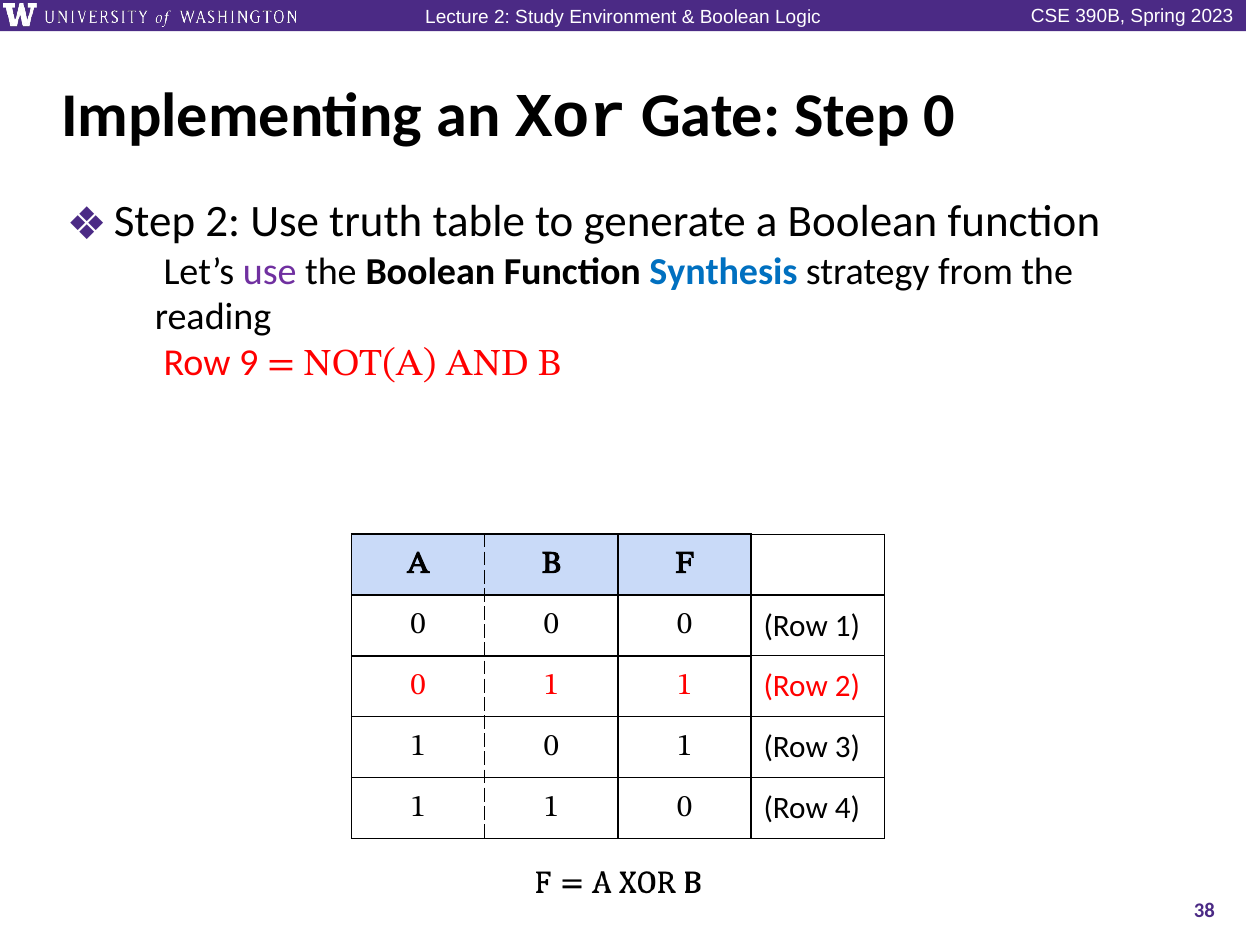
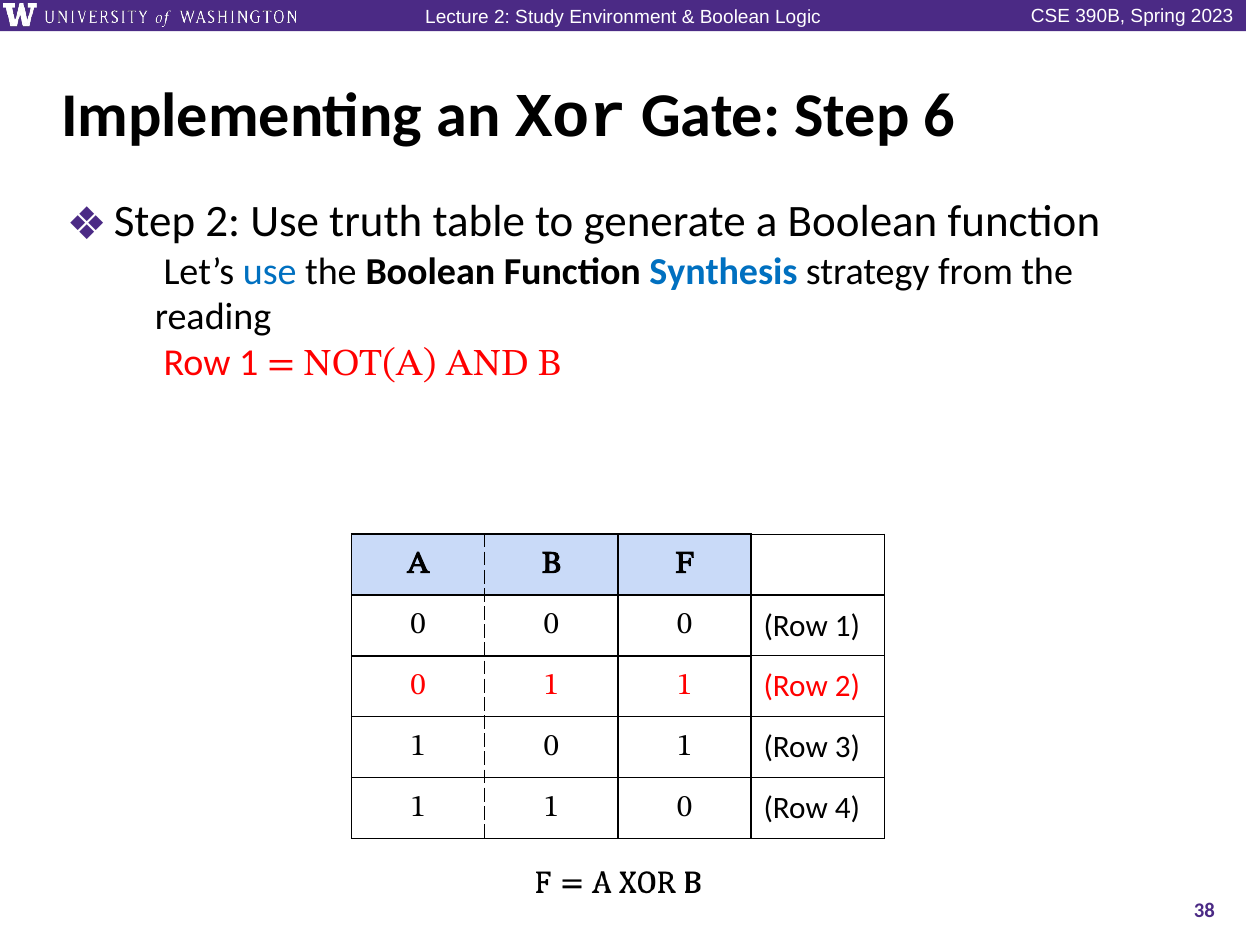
Step 0: 0 -> 6 (939, 116)
use colour: purple -> blue (270, 272)
9: 9 -> 1 (249, 363)
